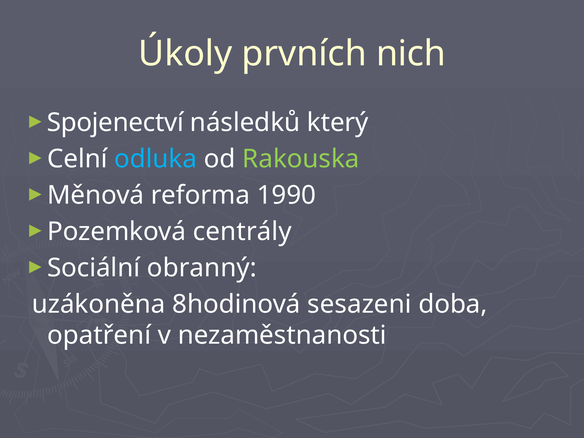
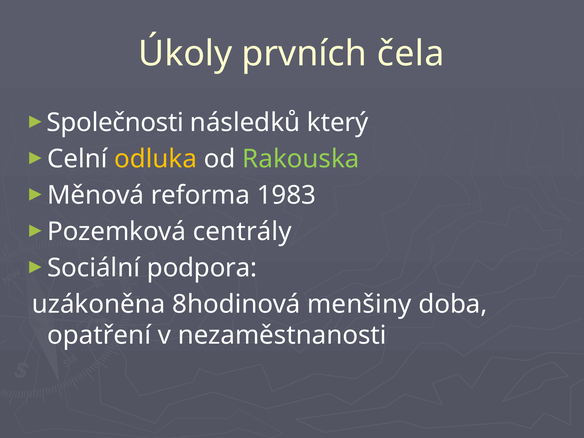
nich: nich -> čela (411, 54)
Spojenectví: Spojenectví -> Společnosti (115, 123)
odluka colour: light blue -> yellow (156, 159)
1990: 1990 -> 1983 (286, 195)
obranný: obranný -> podpora (202, 268)
sesazeni: sesazeni -> menšiny (359, 304)
